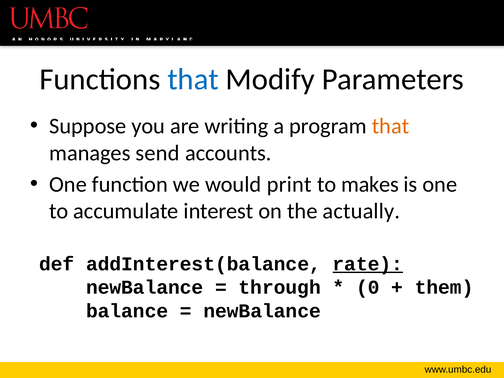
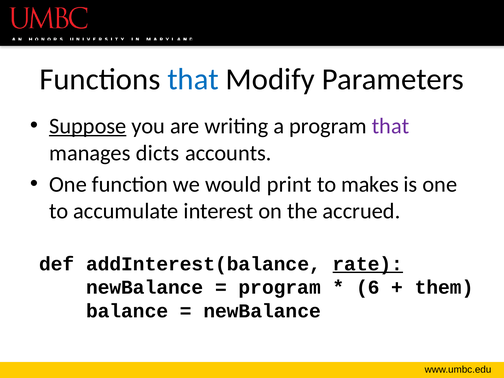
Suppose underline: none -> present (88, 126)
that colour: orange -> purple (391, 126)
send: send -> dicts (158, 153)
actually: actually -> accrued (361, 211)
through: through -> program (280, 287)
0: 0 -> 6 (368, 287)
